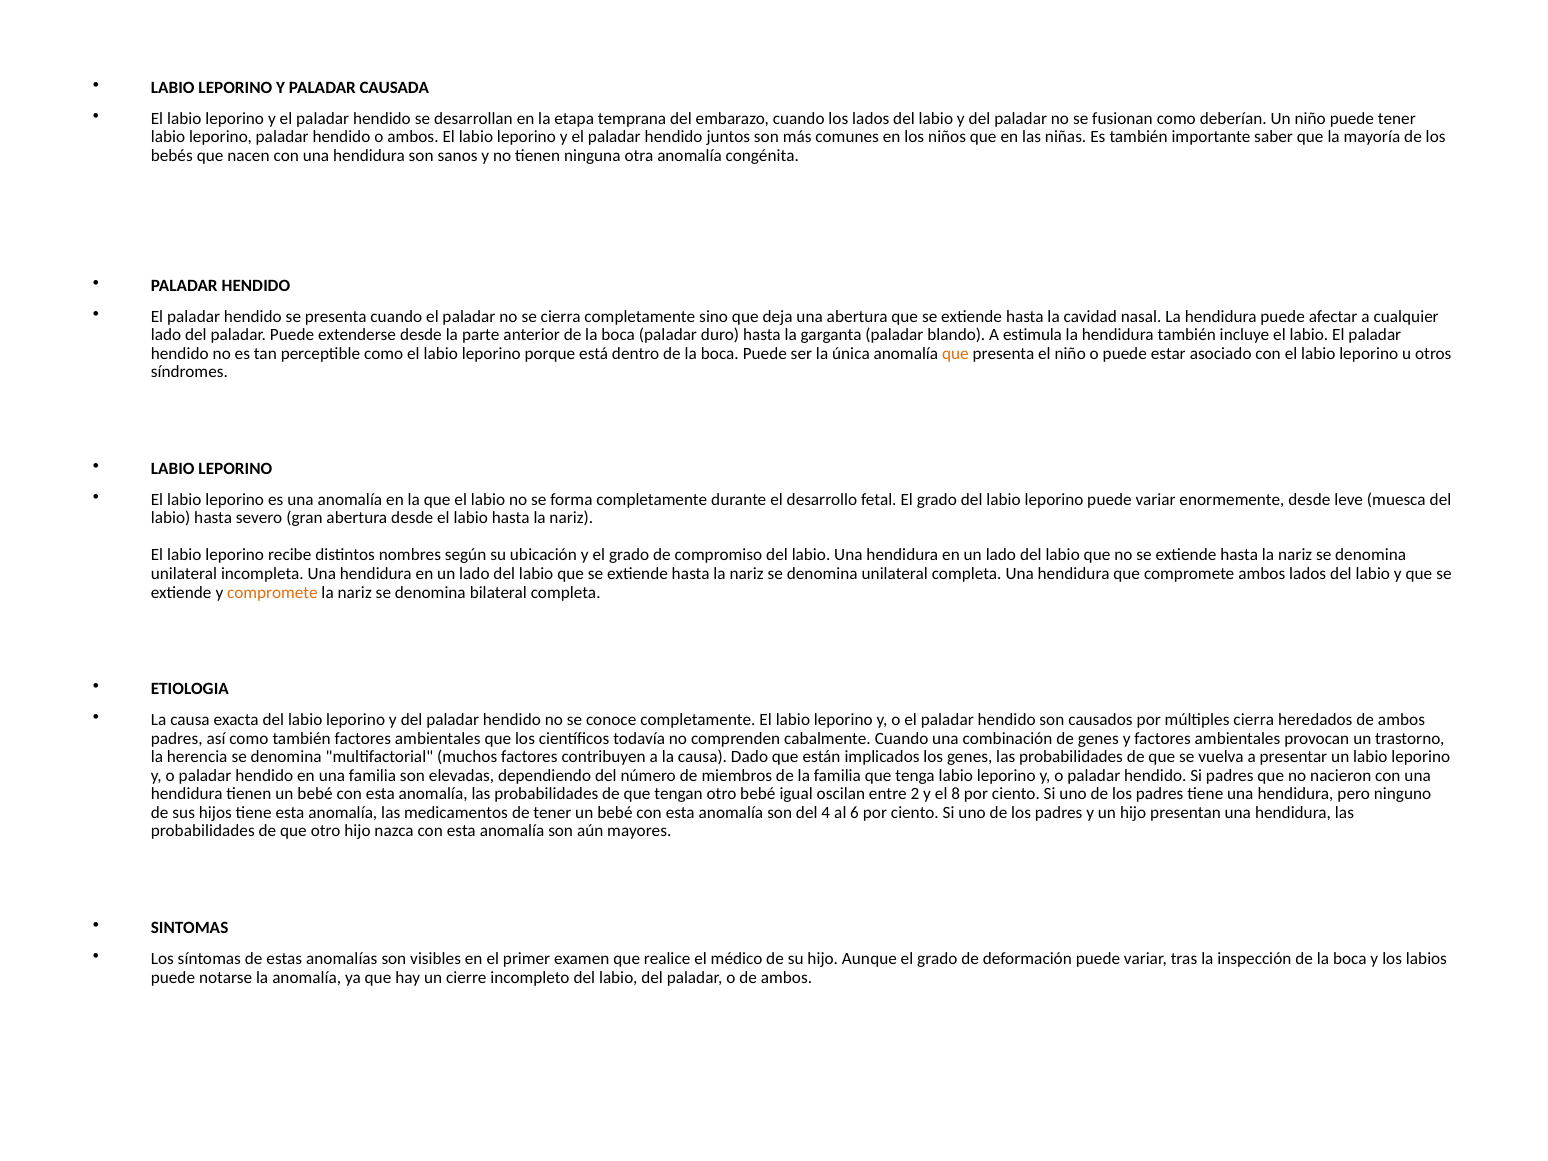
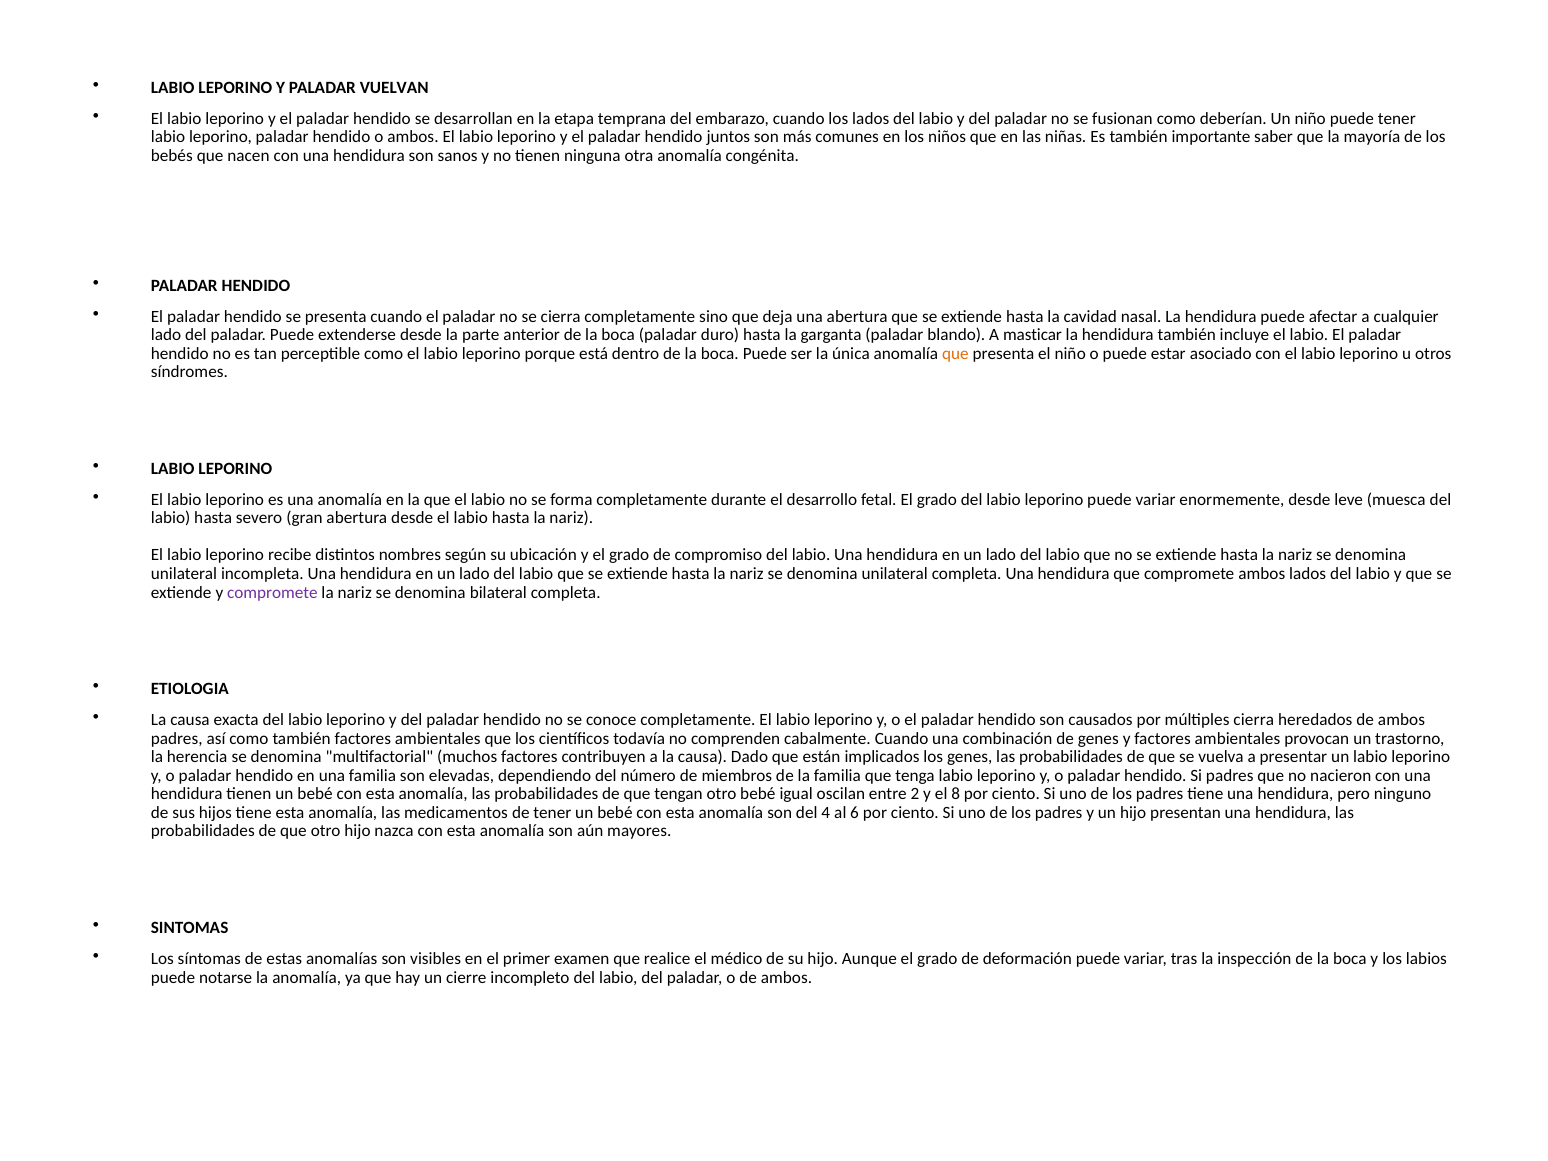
CAUSADA: CAUSADA -> VUELVAN (394, 88)
estimula: estimula -> masticar (1033, 335)
compromete colour: orange -> purple (272, 592)
